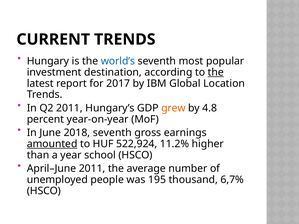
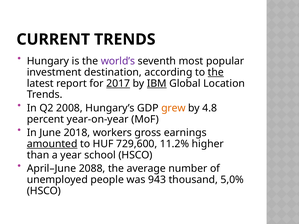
world’s colour: blue -> purple (118, 61)
2017 underline: none -> present (118, 83)
IBM underline: none -> present (157, 83)
Q2 2011: 2011 -> 2008 (69, 108)
2018 seventh: seventh -> workers (112, 133)
522,924: 522,924 -> 729,600 (137, 144)
April–June 2011: 2011 -> 2088 (92, 169)
195: 195 -> 943 (157, 180)
6,7%: 6,7% -> 5,0% (232, 180)
